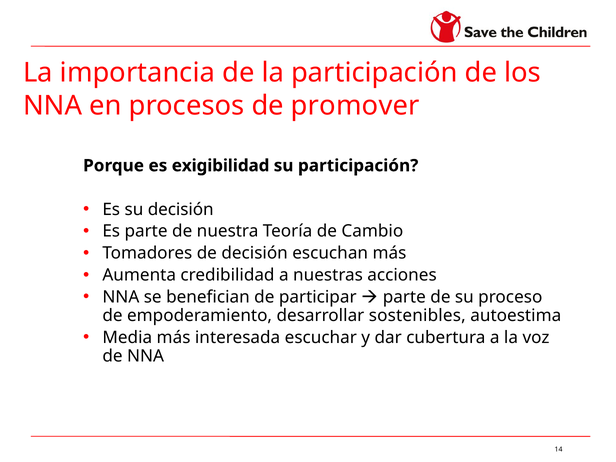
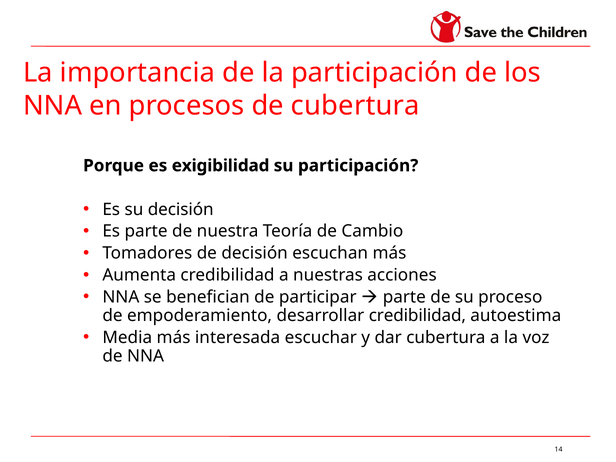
de promover: promover -> cubertura (355, 106)
desarrollar sostenibles: sostenibles -> credibilidad (417, 315)
